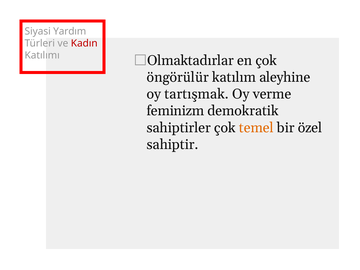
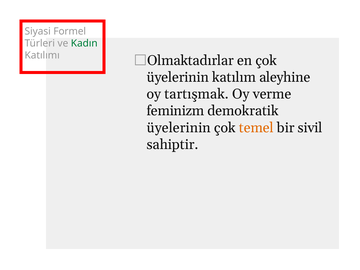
Yardım: Yardım -> Formel (70, 31)
Kadın colour: red -> green (84, 43)
öngörülür: öngörülür -> üyelerinin (178, 77)
sahiptirler: sahiptirler -> üyelerinin (179, 128)
özel: özel -> sivil (310, 128)
